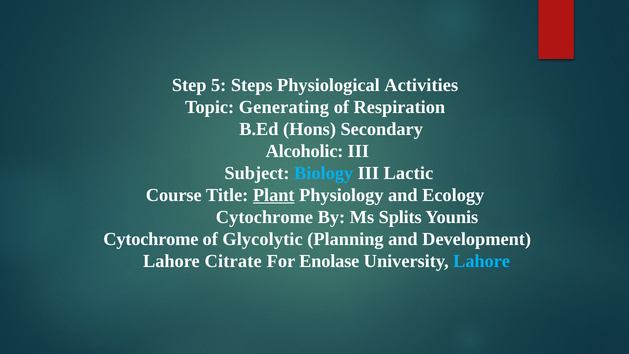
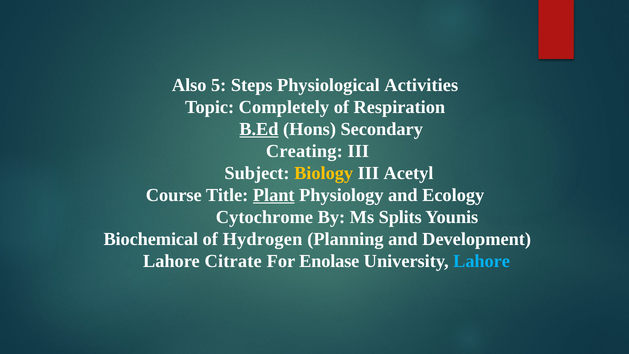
Step: Step -> Also (189, 85)
Generating: Generating -> Completely (284, 107)
B.Ed underline: none -> present (259, 129)
Alcoholic: Alcoholic -> Creating (304, 151)
Biology colour: light blue -> yellow (324, 173)
Lactic: Lactic -> Acetyl (409, 173)
Cytochrome: Cytochrome -> Biochemical (151, 239)
Glycolytic: Glycolytic -> Hydrogen (263, 239)
